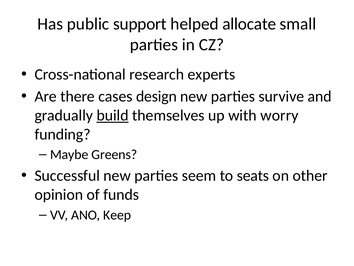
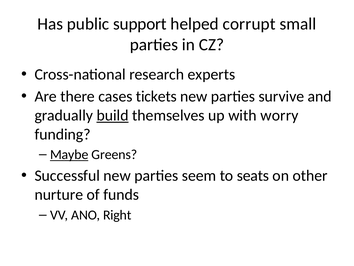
allocate: allocate -> corrupt (249, 24)
design: design -> tickets (156, 96)
Maybe underline: none -> present (69, 154)
opinion: opinion -> nurture (59, 194)
Keep: Keep -> Right (117, 215)
